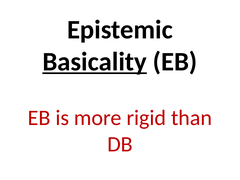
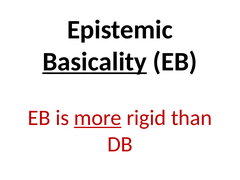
more underline: none -> present (98, 118)
